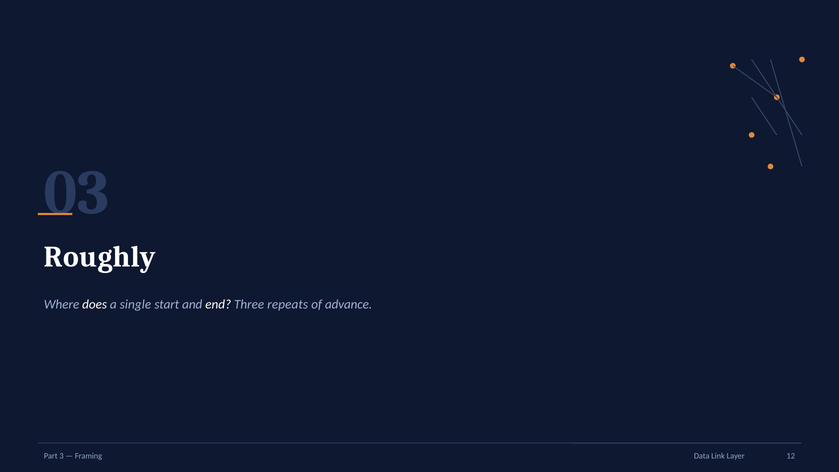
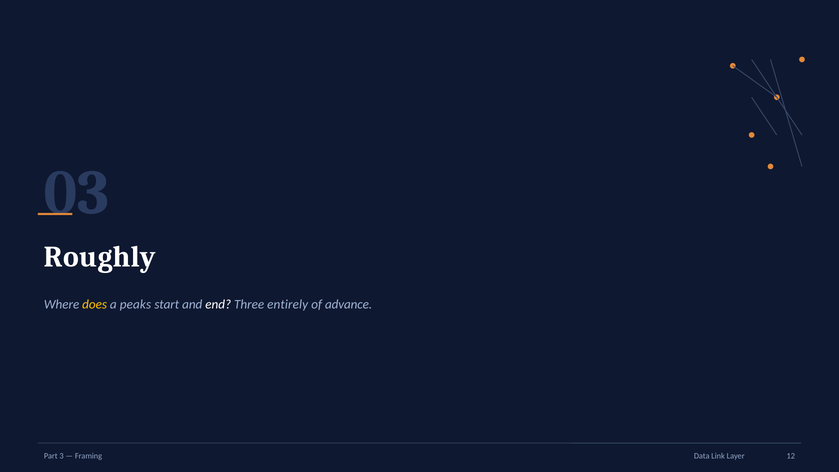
does colour: white -> yellow (95, 304)
single: single -> peaks (135, 304)
repeats: repeats -> entirely (288, 304)
